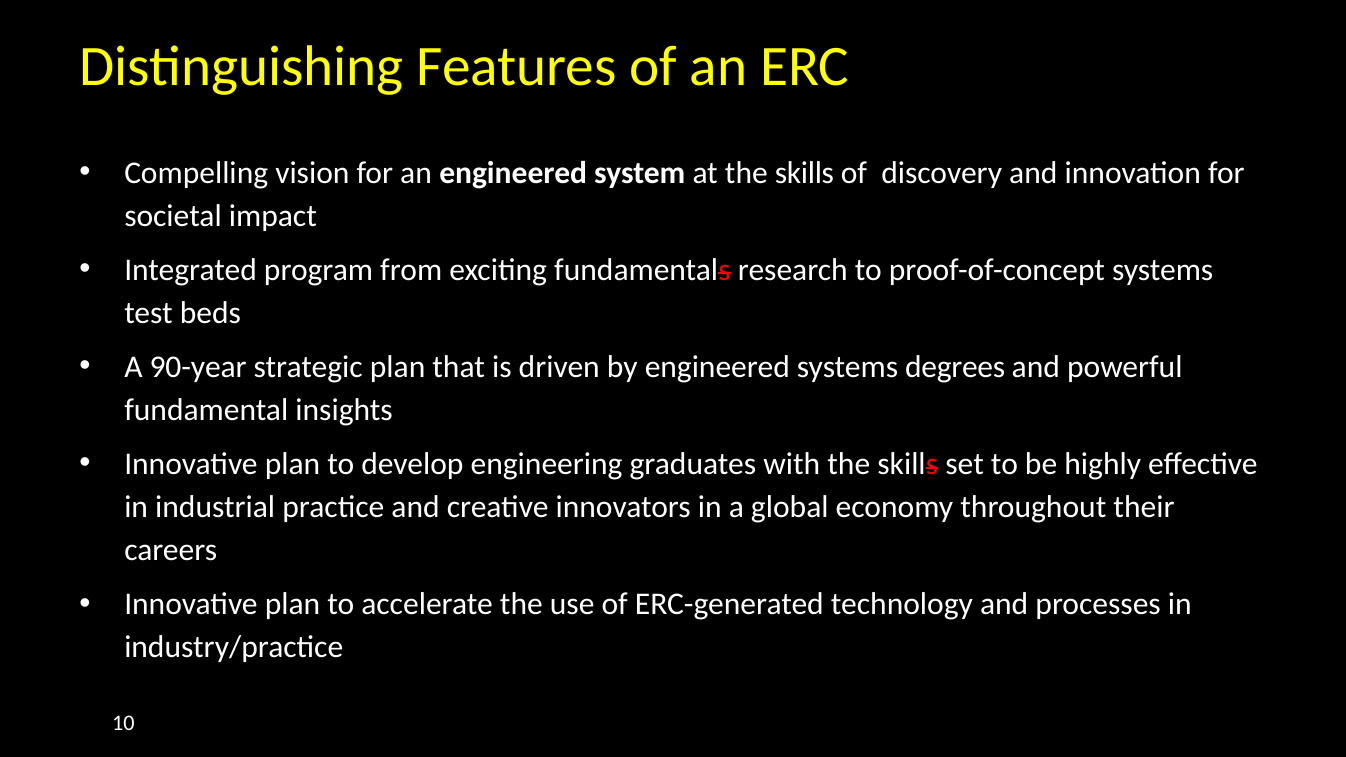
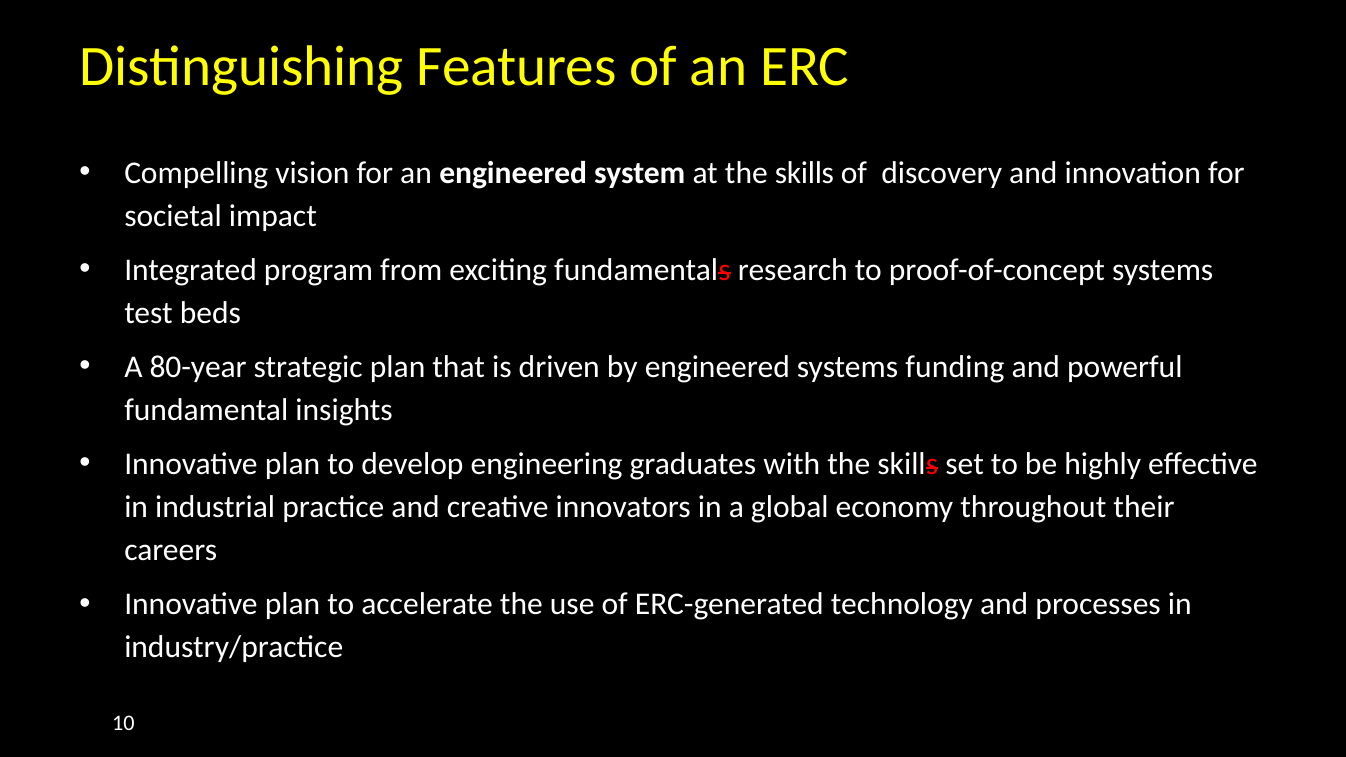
90-year: 90-year -> 80-year (198, 367)
degrees: degrees -> funding (955, 367)
